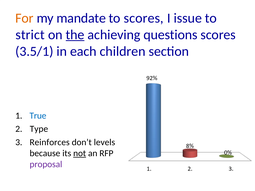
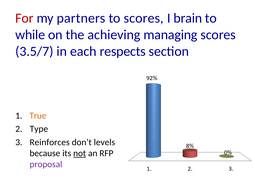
For colour: orange -> red (24, 18)
mandate: mandate -> partners (81, 18)
issue: issue -> brain (188, 18)
strict: strict -> while (30, 35)
the underline: present -> none (75, 35)
questions: questions -> managing (170, 35)
3.5/1: 3.5/1 -> 3.5/7 (34, 51)
children: children -> respects (123, 51)
True colour: blue -> orange (38, 116)
